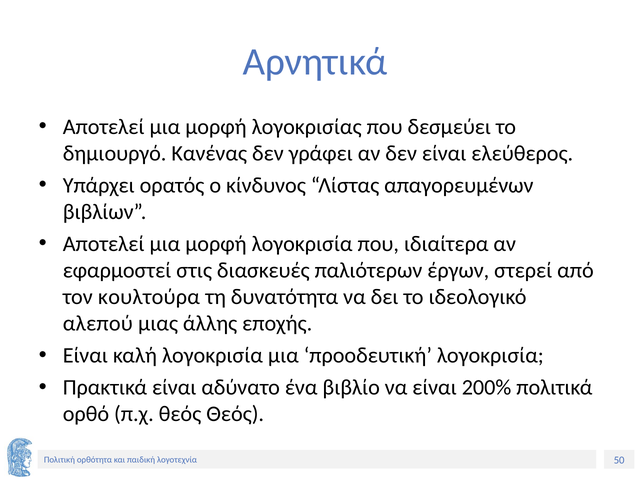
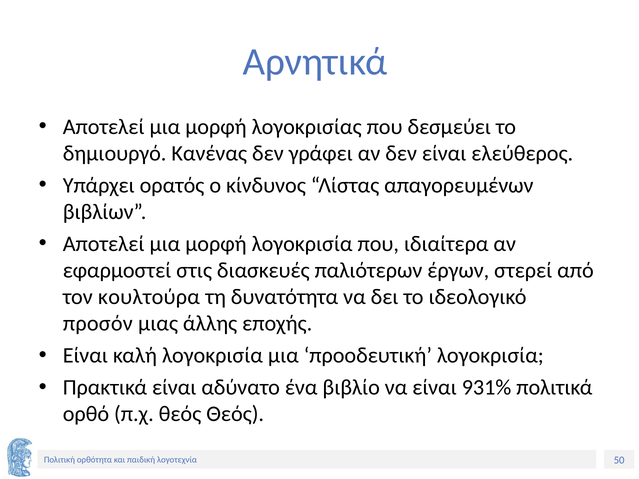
αλεπού: αλεπού -> προσόν (98, 324)
200%: 200% -> 931% (487, 388)
